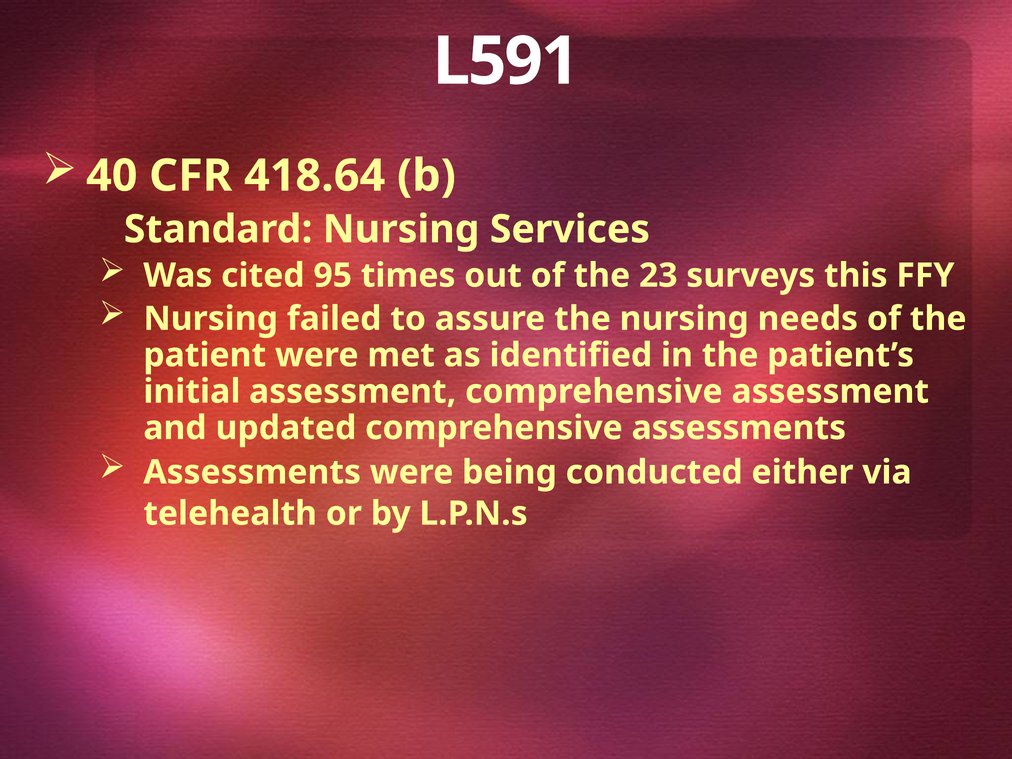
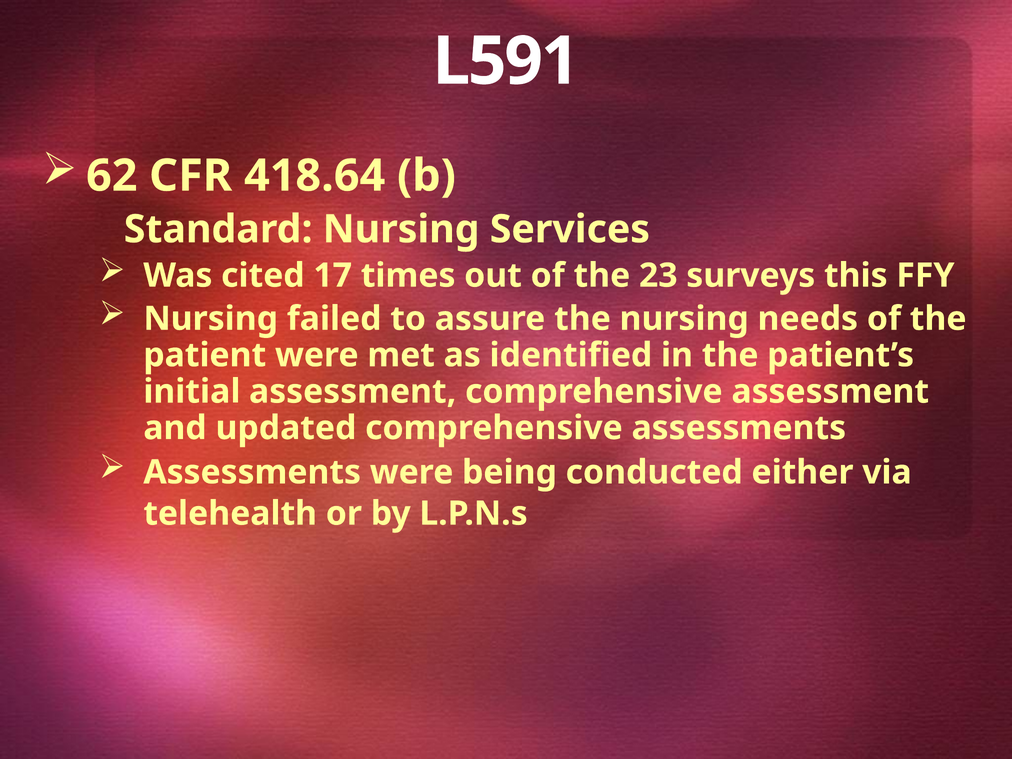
40: 40 -> 62 (112, 176)
95: 95 -> 17 (333, 276)
